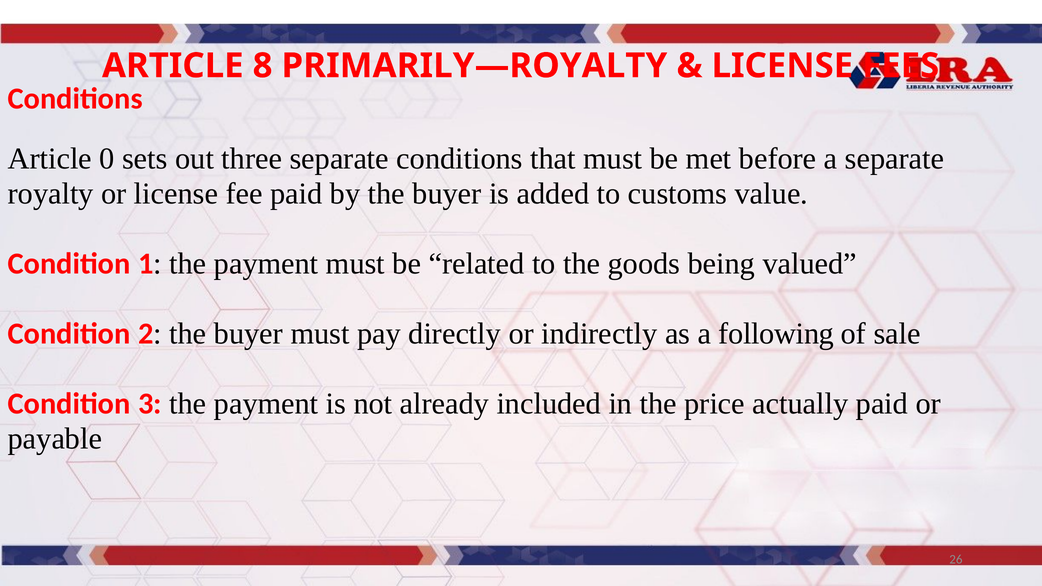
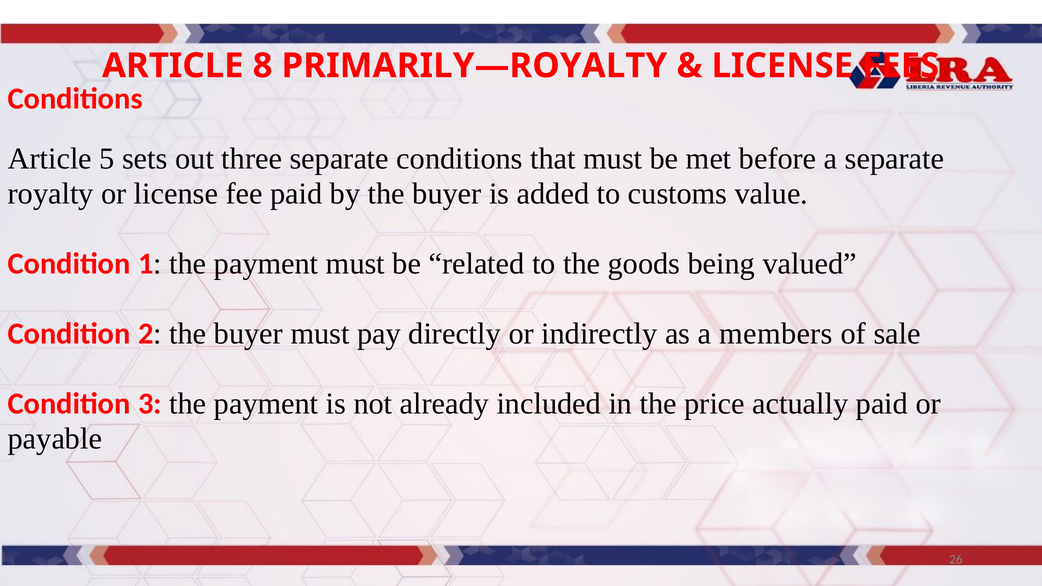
0: 0 -> 5 (107, 159)
following: following -> members (776, 334)
